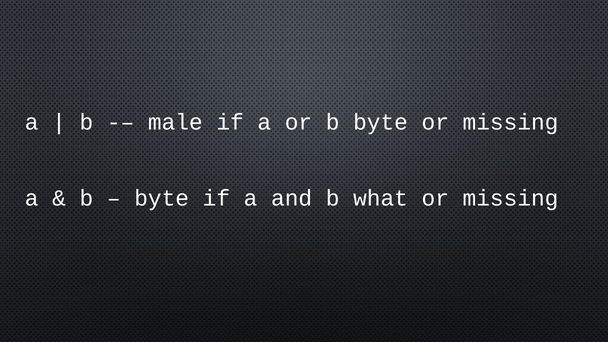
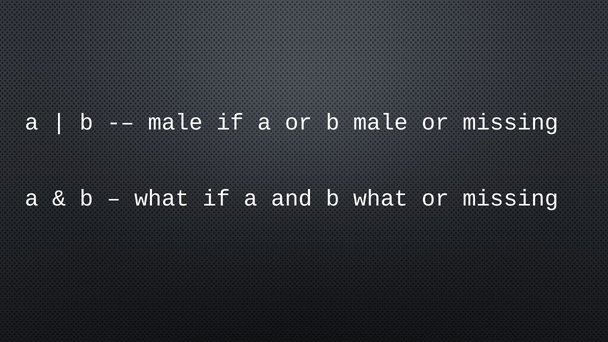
b byte: byte -> male (381, 122)
byte: byte -> what (162, 198)
